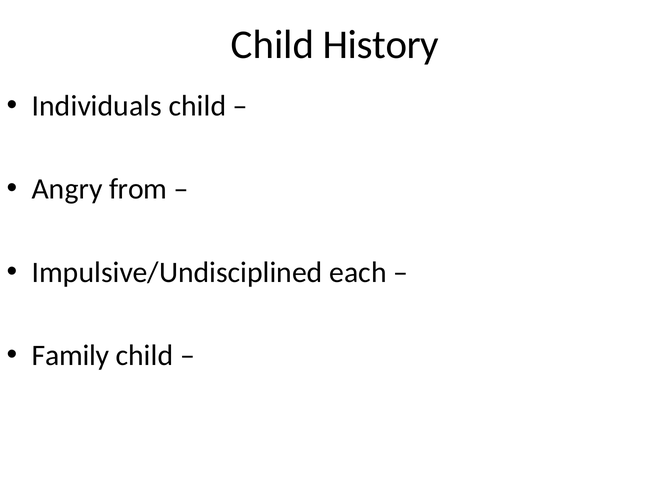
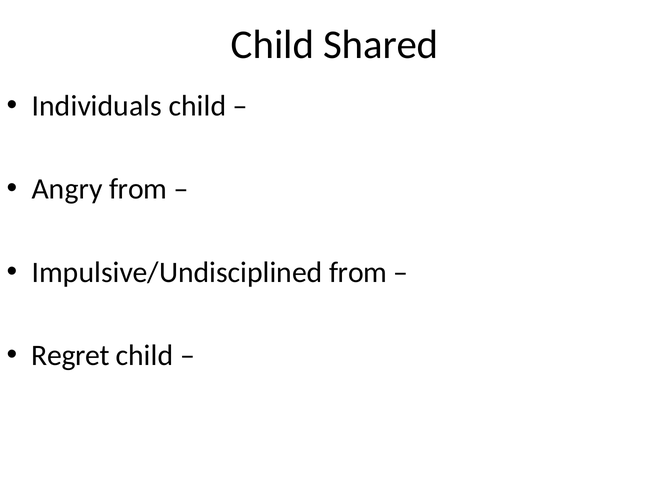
History: History -> Shared (381, 45)
Impulsive/Undisciplined each: each -> from (358, 273)
Family: Family -> Regret (71, 356)
